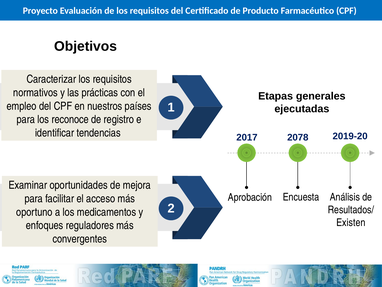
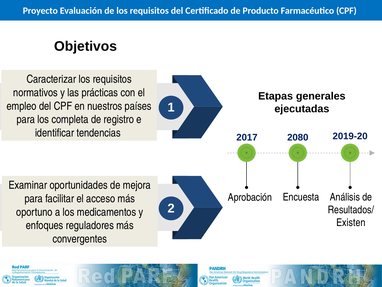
reconoce: reconoce -> completa (70, 119)
2078: 2078 -> 2080 (298, 137)
